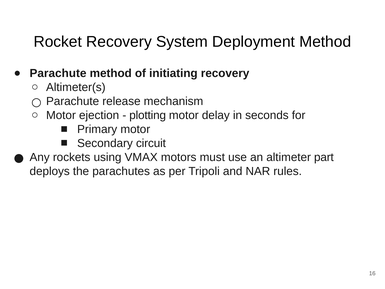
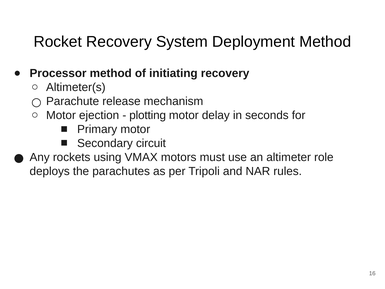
Parachute: Parachute -> Processor (58, 73)
part: part -> role (324, 157)
